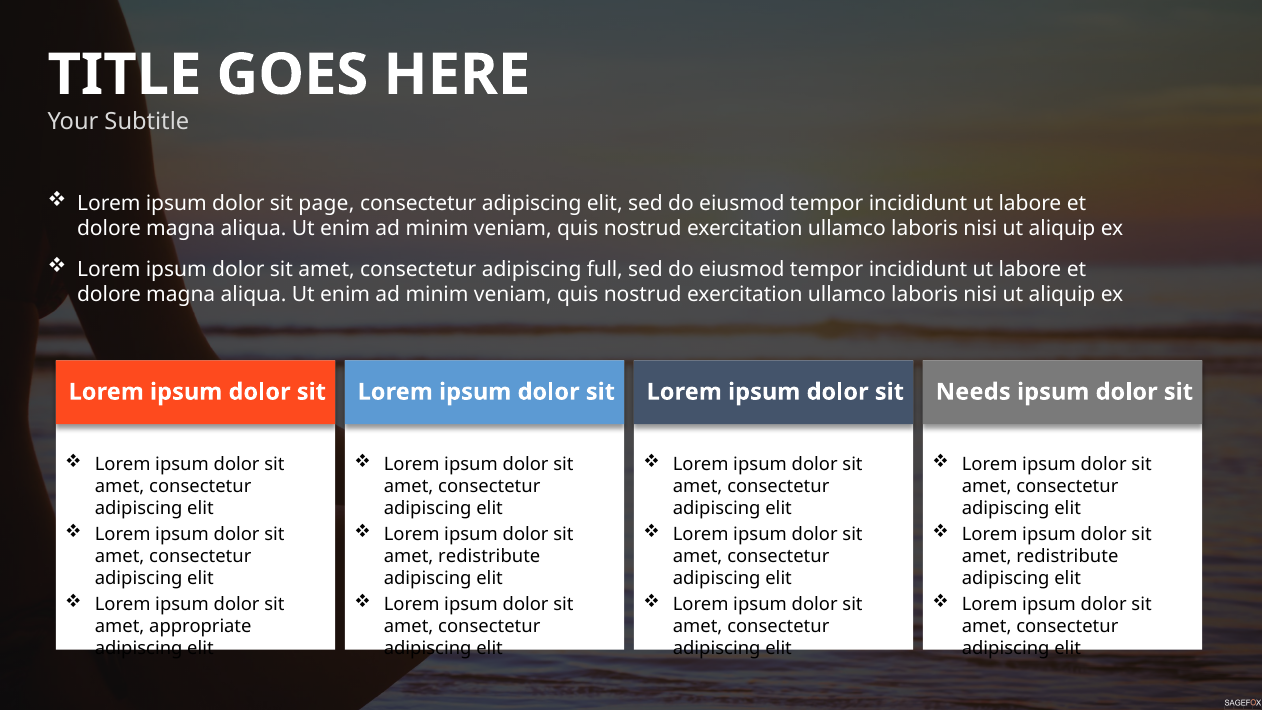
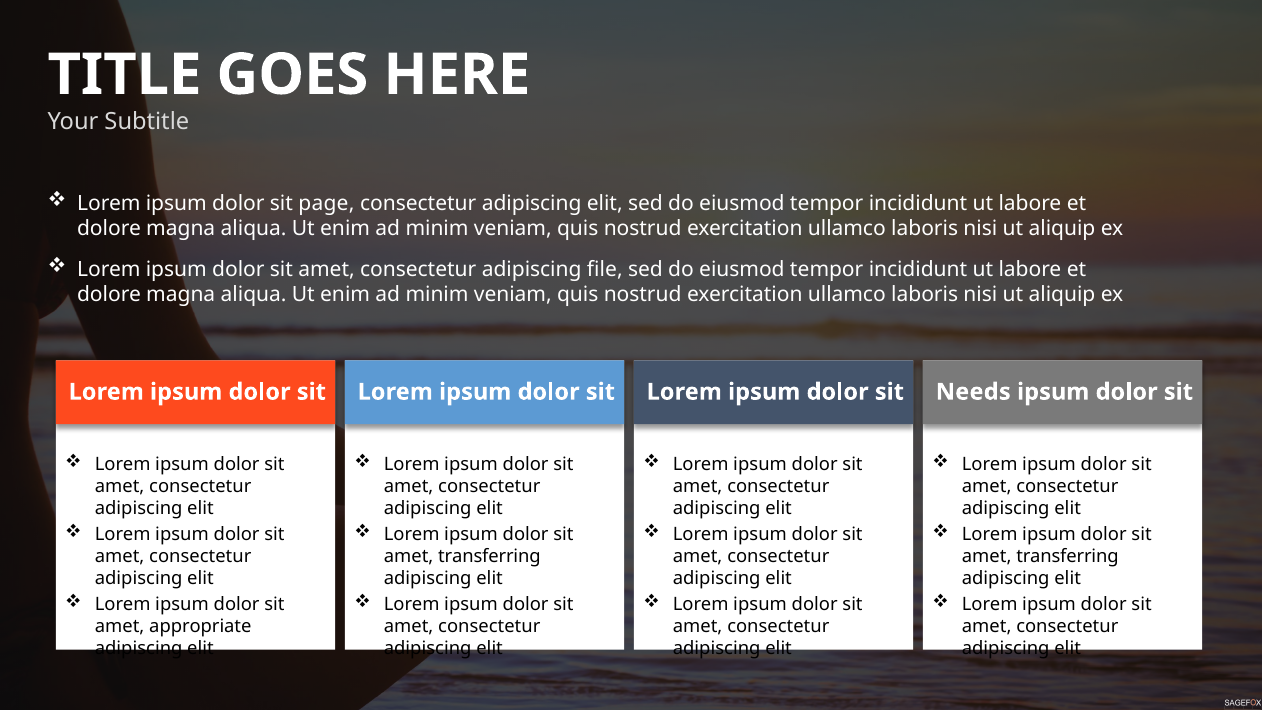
full: full -> file (605, 269)
redistribute: redistribute -> transferring (489, 556)
redistribute: redistribute -> transferring (1067, 556)
